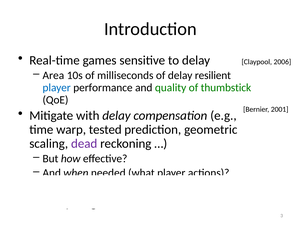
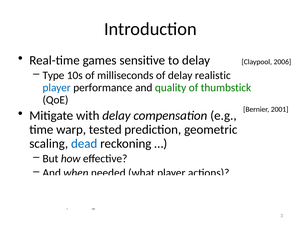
Area: Area -> Type (53, 75)
resilient: resilient -> realistic (213, 75)
dead colour: purple -> blue (84, 144)
